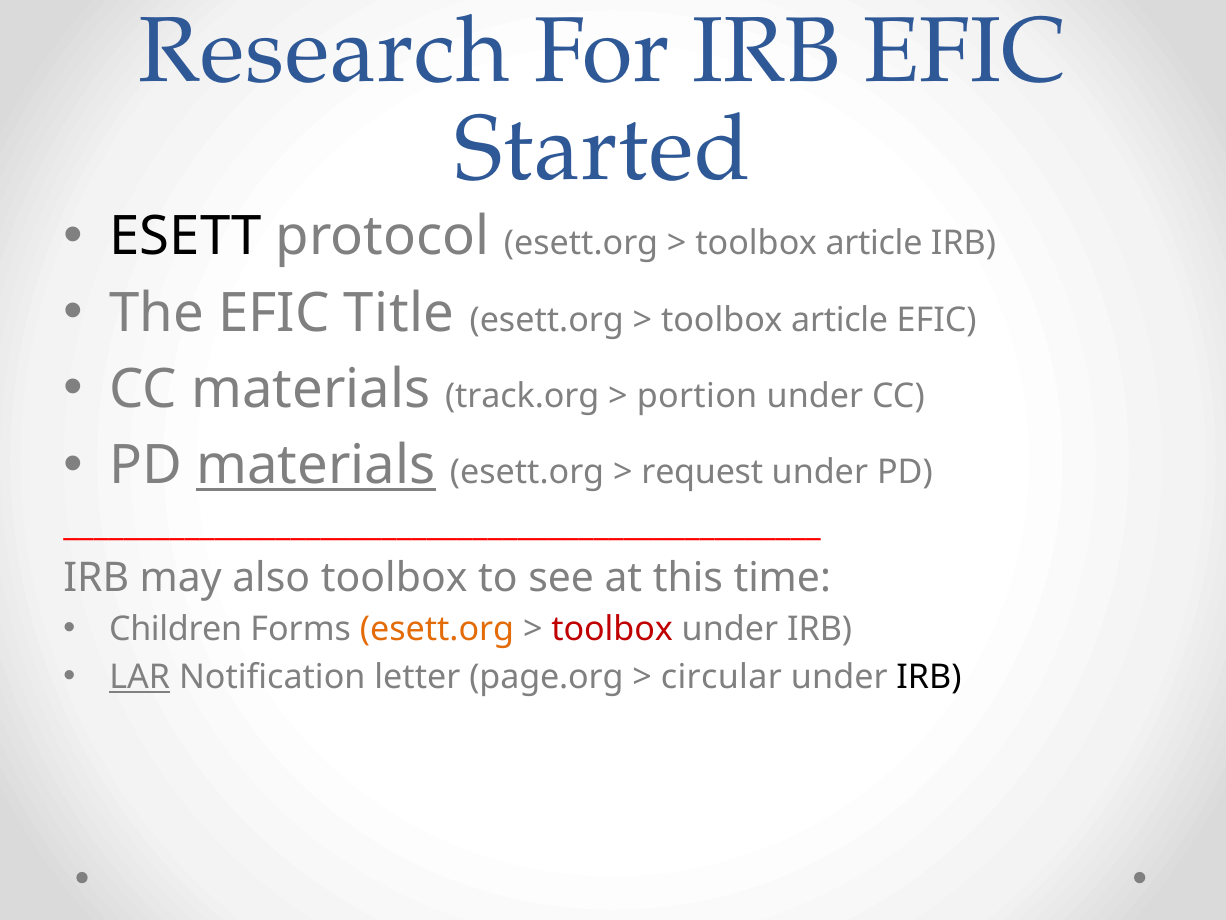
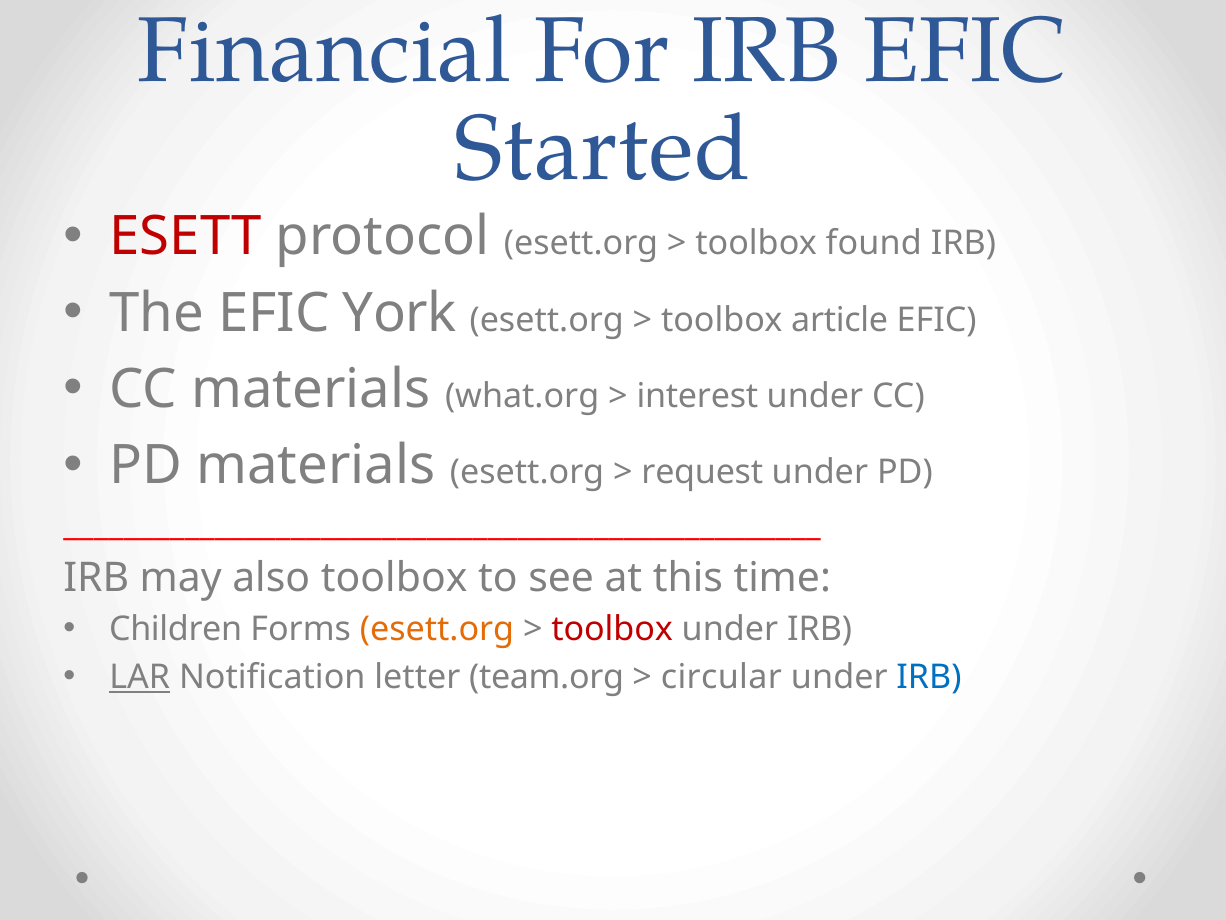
Research: Research -> Financial (324, 51)
ESETT colour: black -> red (185, 237)
article: article -> found (874, 244)
Title: Title -> York (400, 313)
track.org: track.org -> what.org (522, 396)
portion: portion -> interest (697, 396)
materials underline: present -> none (316, 466)
page.org: page.org -> team.org (547, 677)
IRB colour: black -> blue (929, 677)
